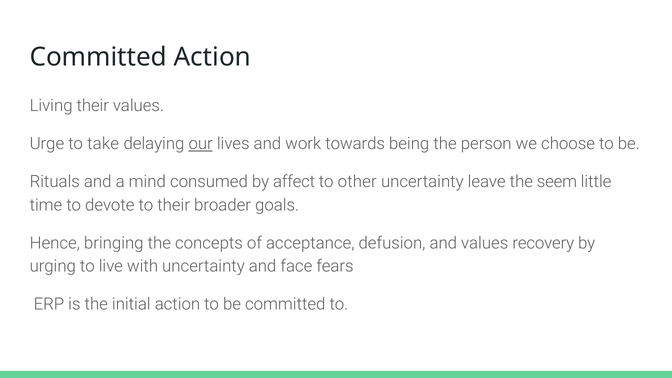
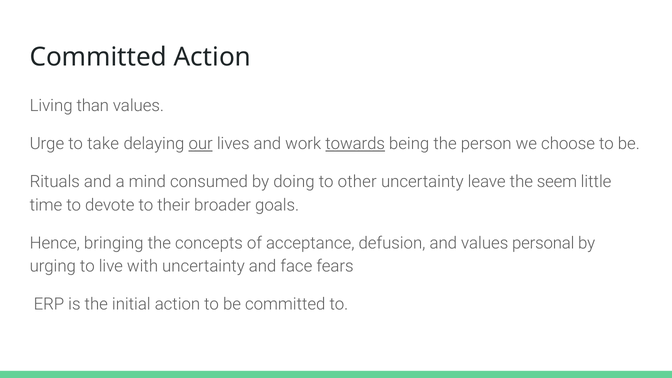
Living their: their -> than (93, 106)
towards underline: none -> present (355, 144)
affect: affect -> doing (294, 182)
recovery: recovery -> personal (543, 243)
